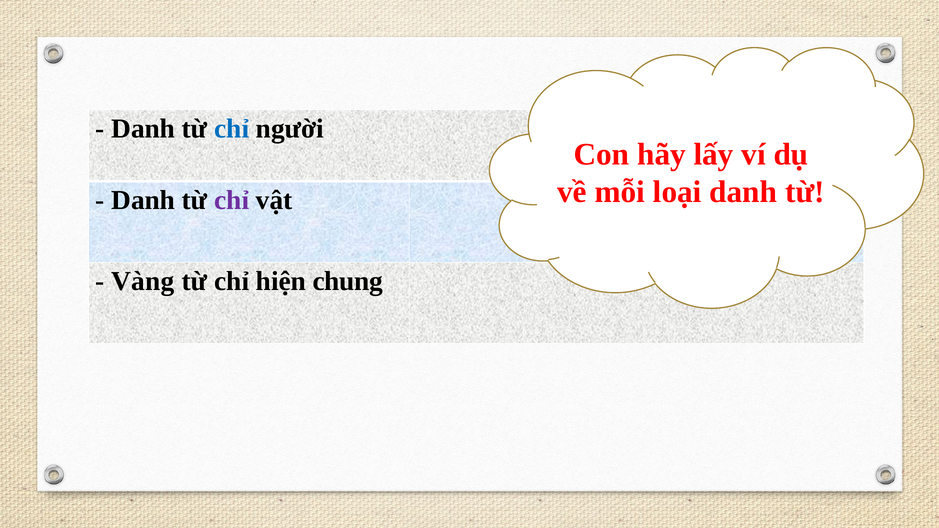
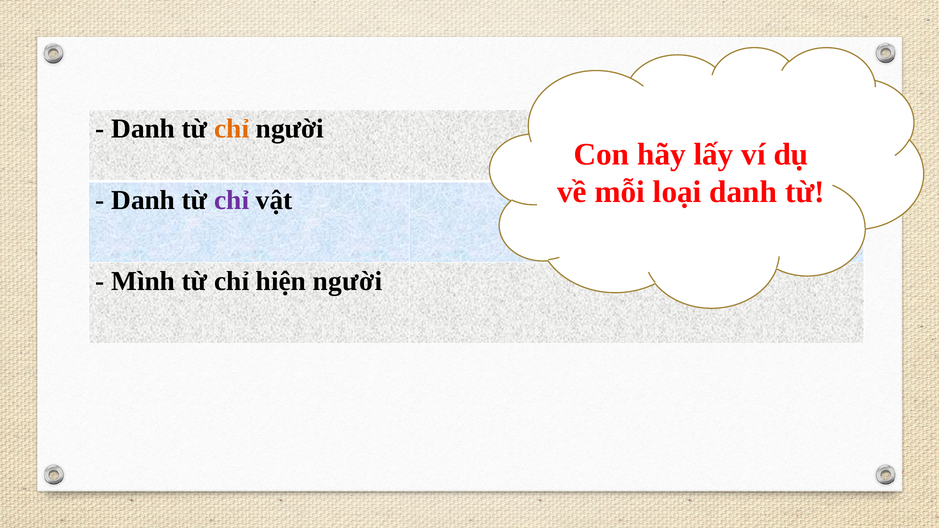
chỉ colour: blue -> orange (232, 129)
Vàng: Vàng -> Mình (143, 281)
hiện chung: chung -> người (348, 281)
